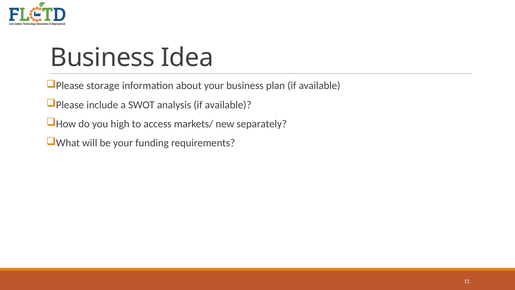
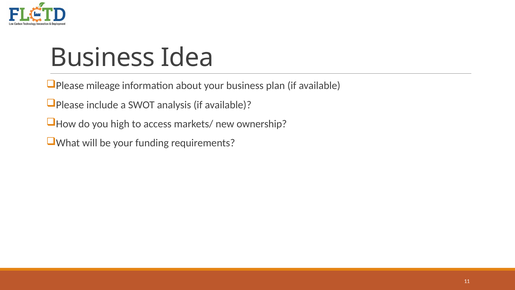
storage: storage -> mileage (103, 86)
separately: separately -> ownership (262, 124)
